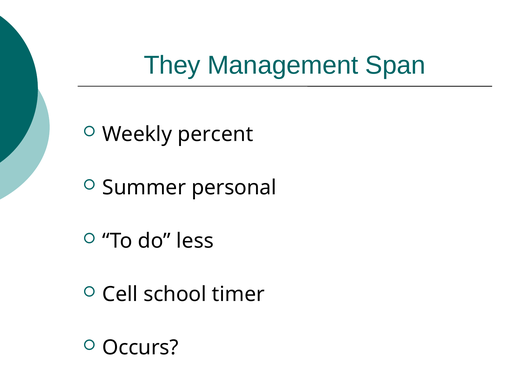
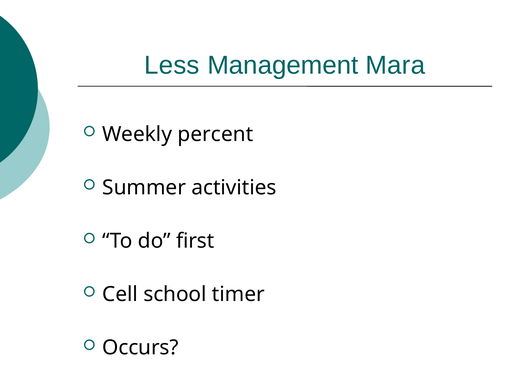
They: They -> Less (172, 66)
Span: Span -> Mara (395, 66)
personal: personal -> activities (234, 188)
less: less -> first (195, 241)
